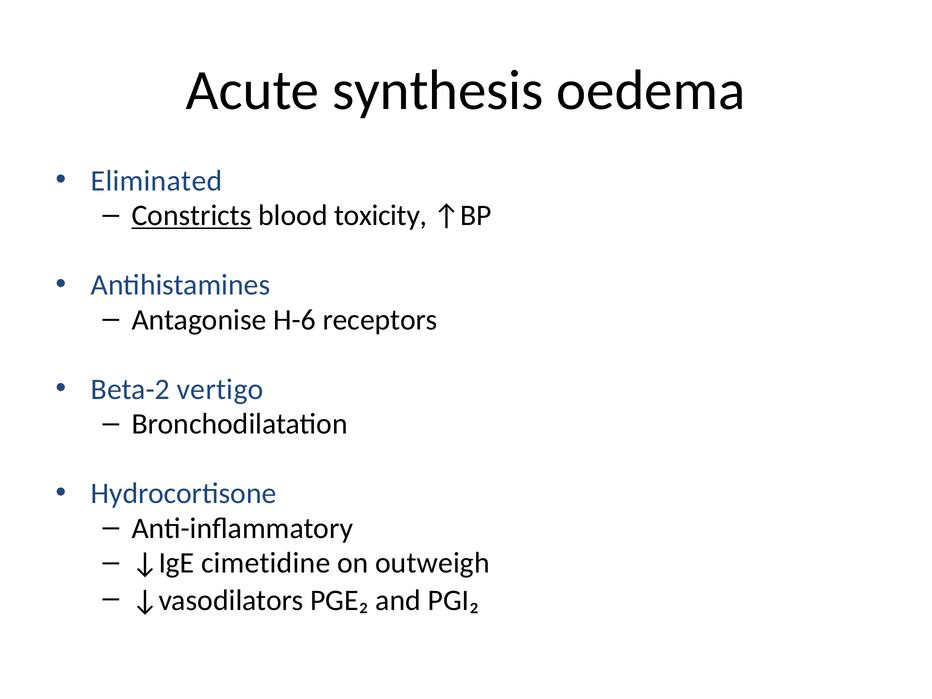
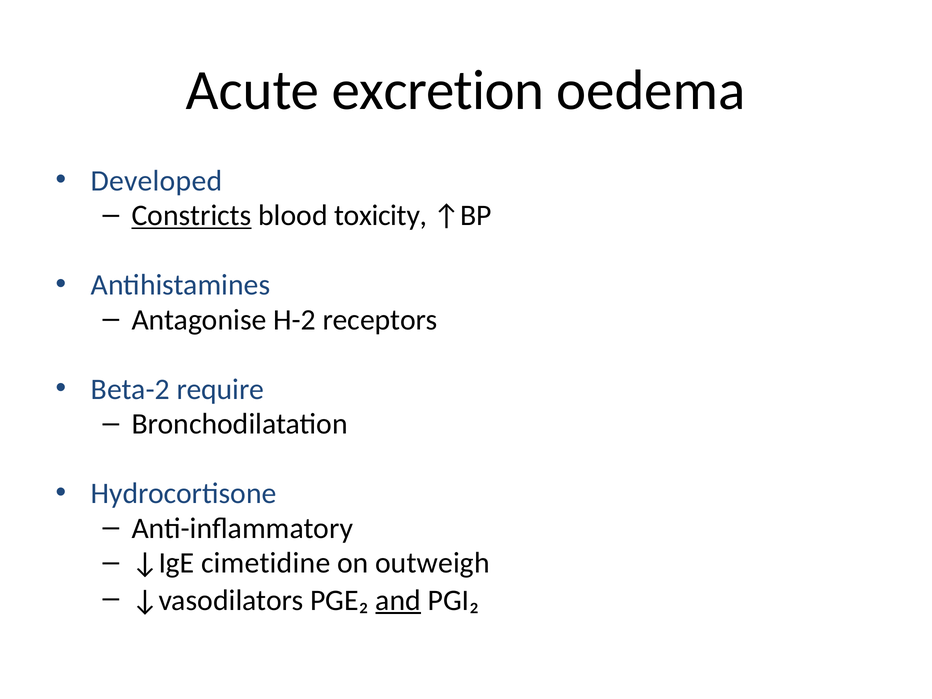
synthesis: synthesis -> excretion (438, 90)
Eliminated: Eliminated -> Developed (157, 181)
H-6: H-6 -> H-2 (295, 320)
vertigo: vertigo -> require (220, 389)
and underline: none -> present (398, 600)
